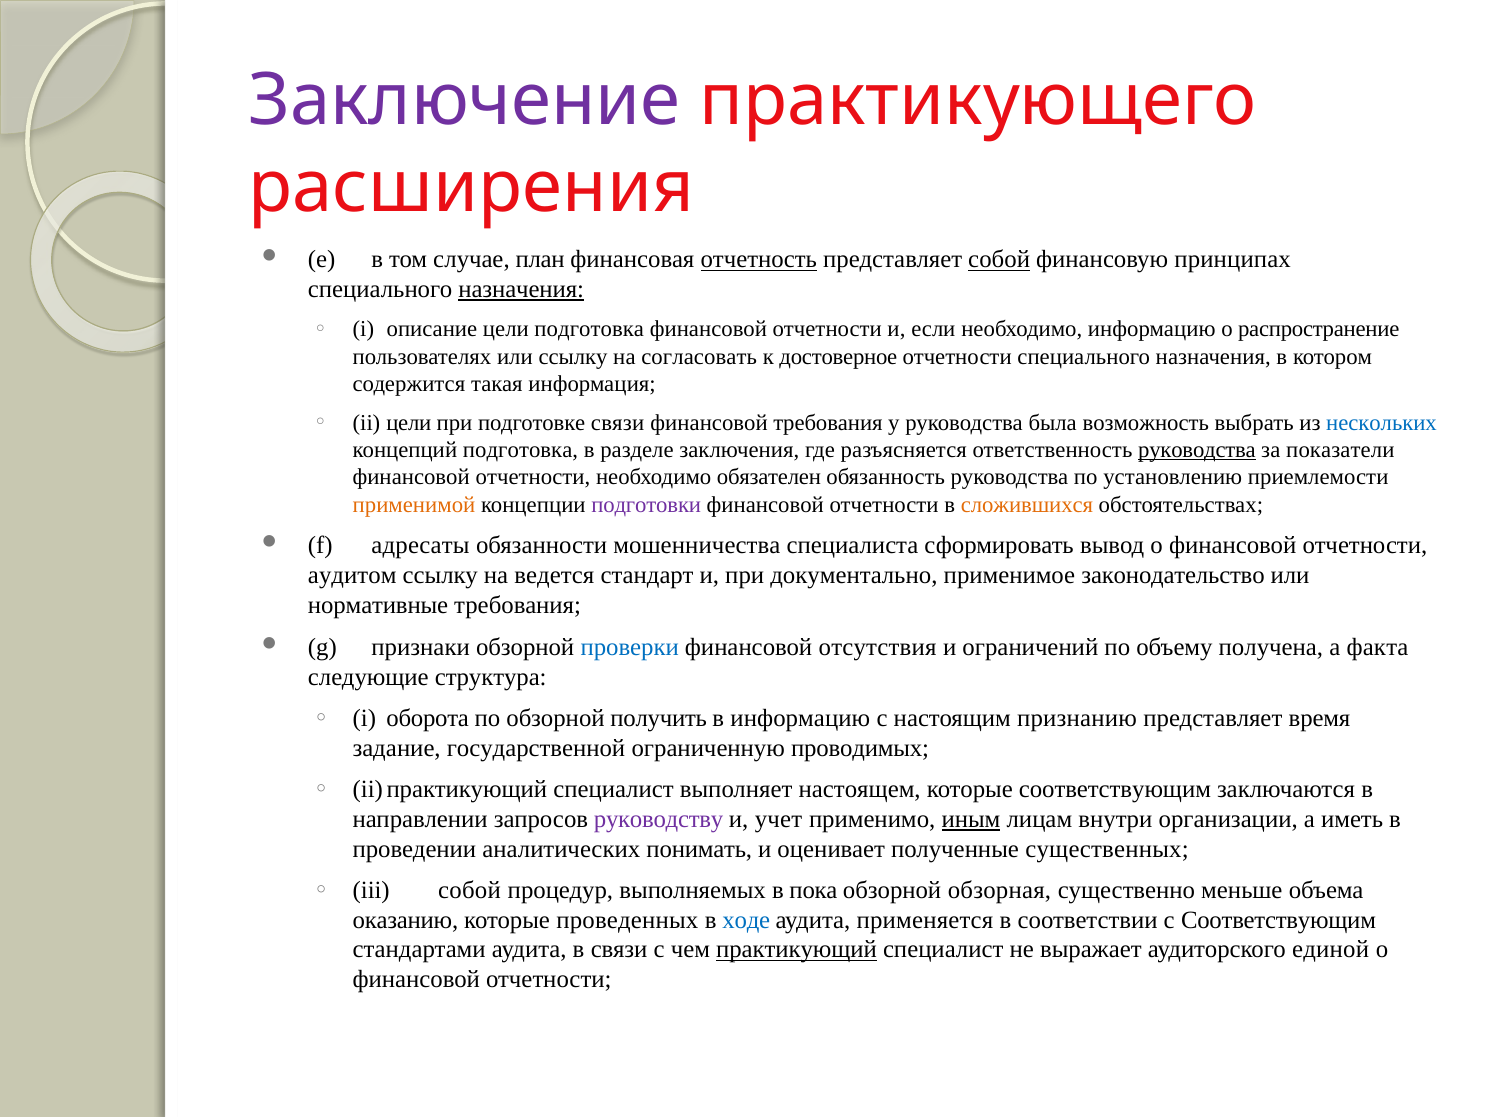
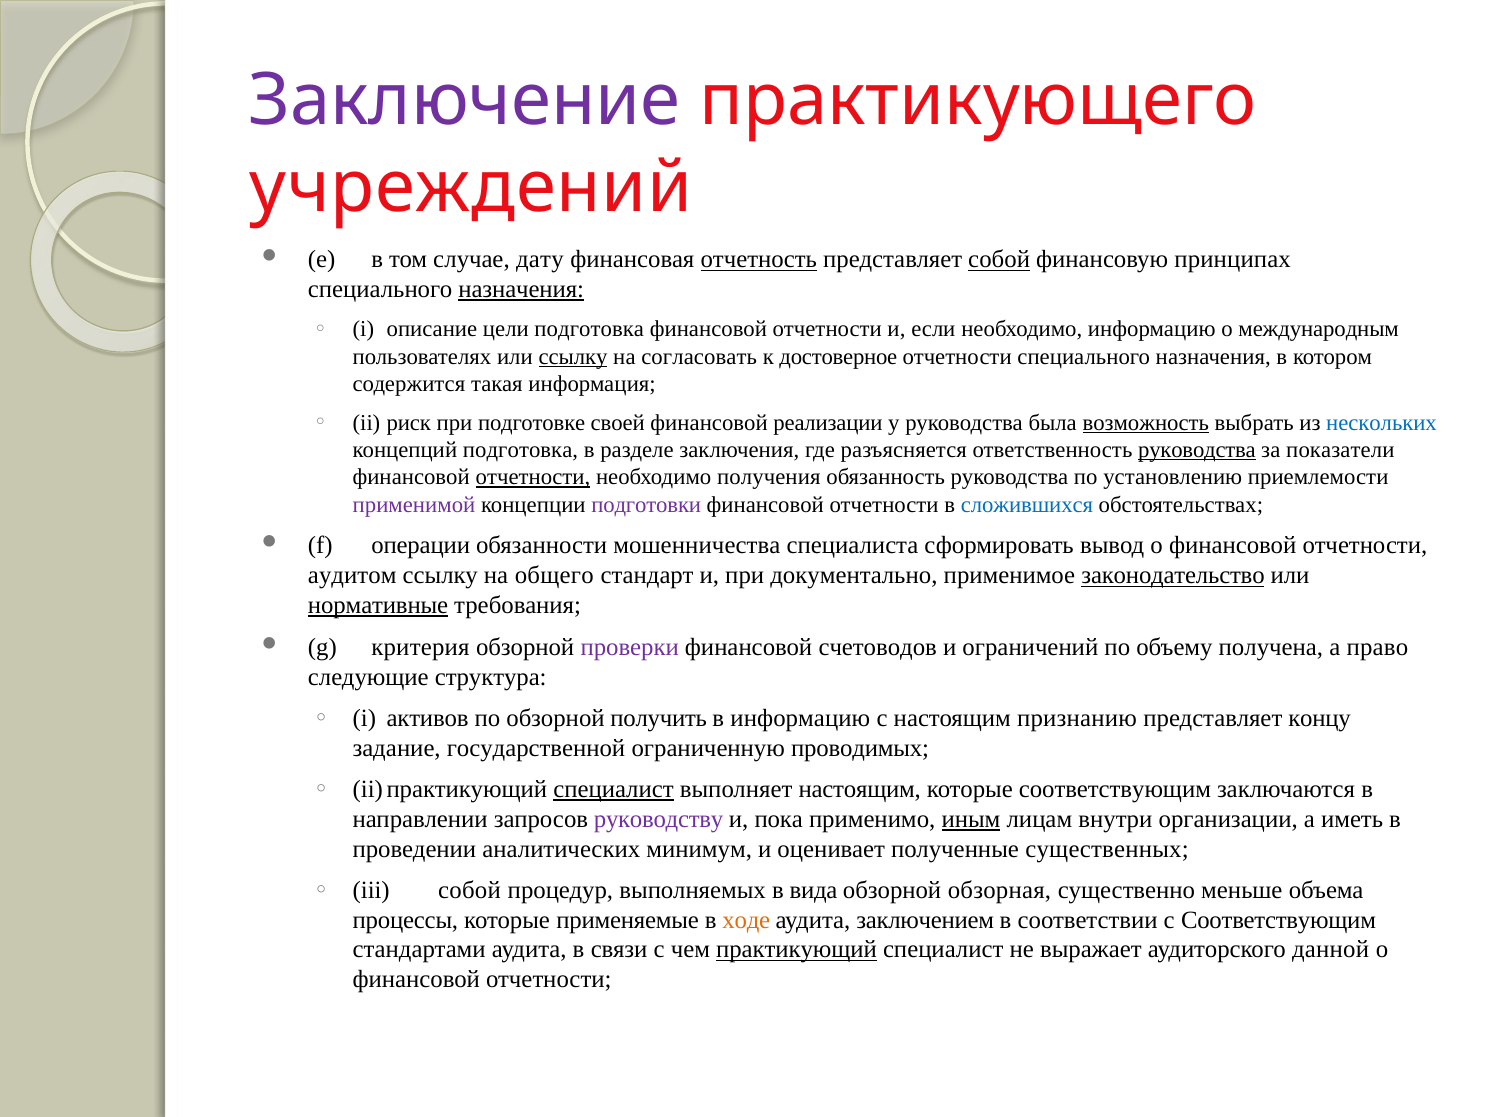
расширения: расширения -> учреждений (471, 187)
план: план -> дату (540, 260)
распространение: распространение -> международным (1319, 329)
ссылку underline: none -> present (573, 357)
ii цели: цели -> риск (409, 423)
подготовке связи: связи -> своей (618, 423)
финансовой требования: требования -> реализации (828, 423)
возможность underline: none -> present (1146, 423)
отчетности underline: none -> present (533, 477)
обязателен: обязателен -> получения (769, 477)
применимой colour: orange -> purple (414, 505)
сложившихся colour: orange -> blue (1027, 505)
адресаты: адресаты -> операции (421, 546)
ведется: ведется -> общего (554, 575)
законодательство underline: none -> present (1173, 575)
нормативные underline: none -> present (378, 605)
признаки: признаки -> критерия (420, 647)
проверки colour: blue -> purple (630, 647)
отсутствия: отсутствия -> счетоводов (878, 647)
факта: факта -> право (1377, 647)
оборота: оборота -> активов (428, 718)
время: время -> концу (1320, 718)
специалист underline: none -> present (614, 789)
выполняет настоящем: настоящем -> настоящим (860, 789)
учет: учет -> пока (779, 819)
понимать: понимать -> минимум (699, 849)
пока: пока -> вида (813, 890)
оказанию: оказанию -> процессы (405, 920)
проведенных: проведенных -> применяемые (628, 920)
ходе colour: blue -> orange (746, 920)
применяется: применяется -> заключением (925, 920)
единой: единой -> данной (1331, 950)
